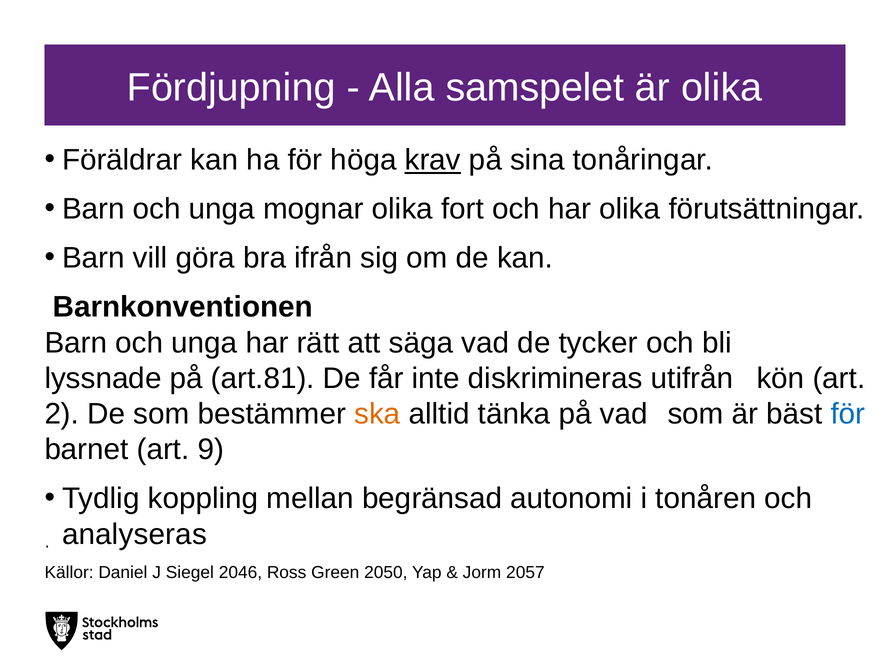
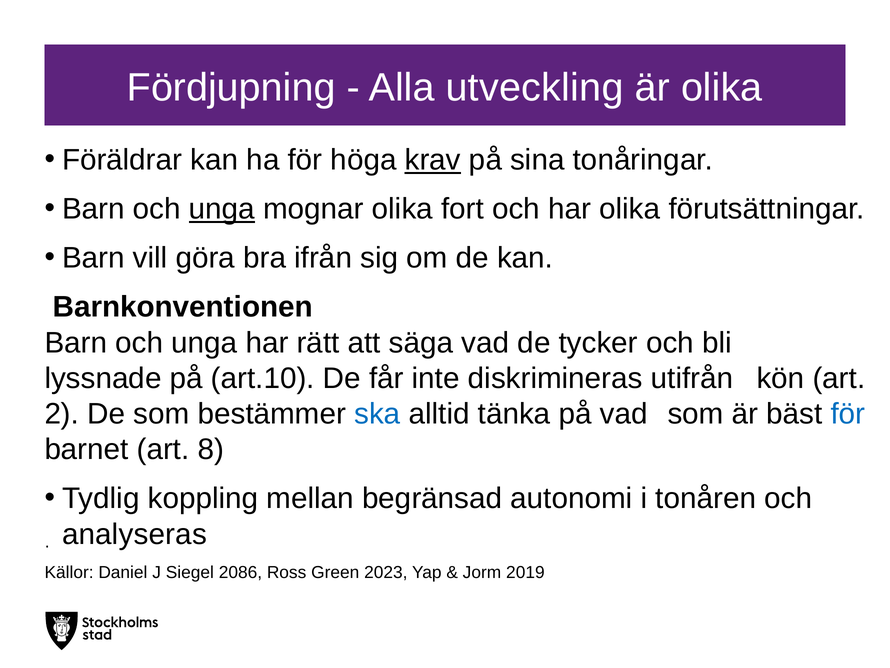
samspelet: samspelet -> utveckling (535, 88)
unga underline: none -> present (222, 209)
art.81: art.81 -> art.10 (263, 378)
ska colour: orange -> blue (377, 414)
9: 9 -> 8 (211, 449)
2046: 2046 -> 2086 (240, 572)
2050: 2050 -> 2023 (386, 572)
2057: 2057 -> 2019 (525, 572)
